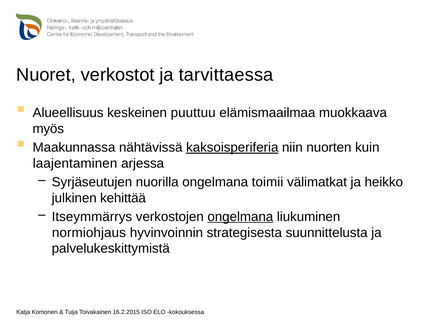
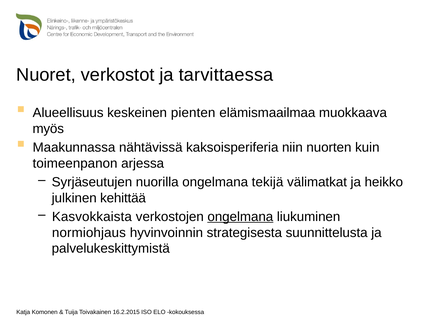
puuttuu: puuttuu -> pienten (193, 113)
kaksoisperiferia underline: present -> none (232, 147)
laajentaminen: laajentaminen -> toimeenpanon (75, 163)
toimii: toimii -> tekijä (268, 182)
Itseymmärrys: Itseymmärrys -> Kasvokkaista (92, 217)
